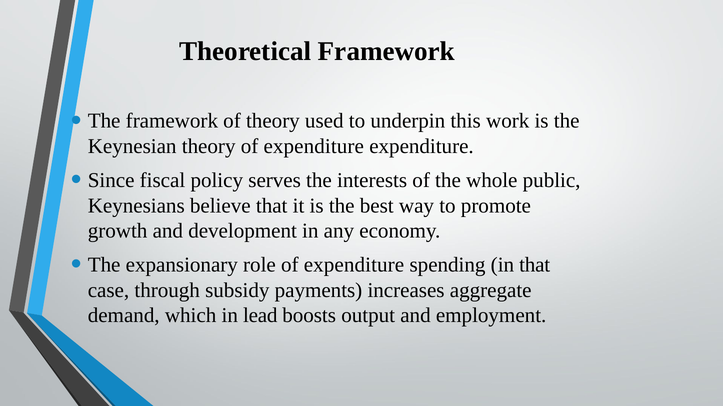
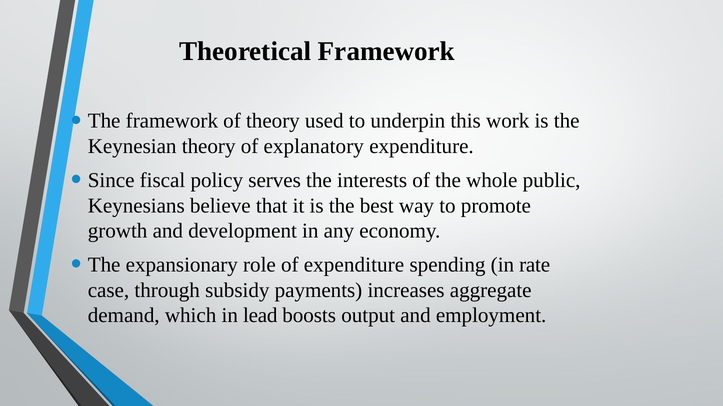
theory of expenditure: expenditure -> explanatory (314, 147)
in that: that -> rate (535, 265)
